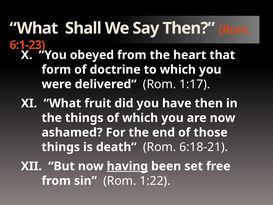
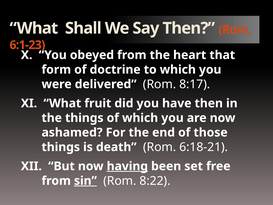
1:17: 1:17 -> 8:17 (195, 84)
sin underline: none -> present (85, 181)
1:22: 1:22 -> 8:22 (155, 181)
